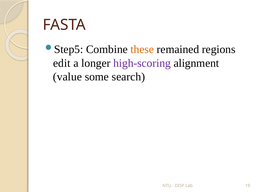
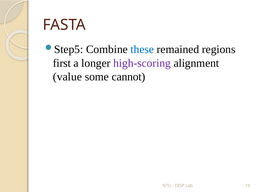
these colour: orange -> blue (142, 49)
edit: edit -> first (62, 63)
search: search -> cannot (128, 77)
